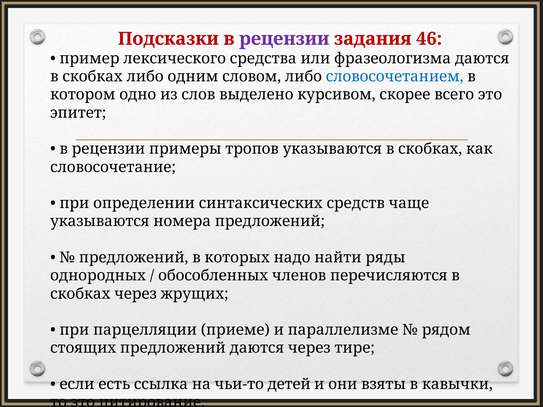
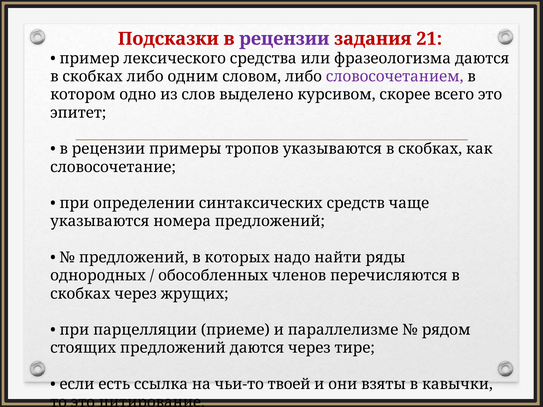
46: 46 -> 21 (429, 39)
словосочетанием colour: blue -> purple (395, 77)
детей: детей -> твоей (289, 384)
